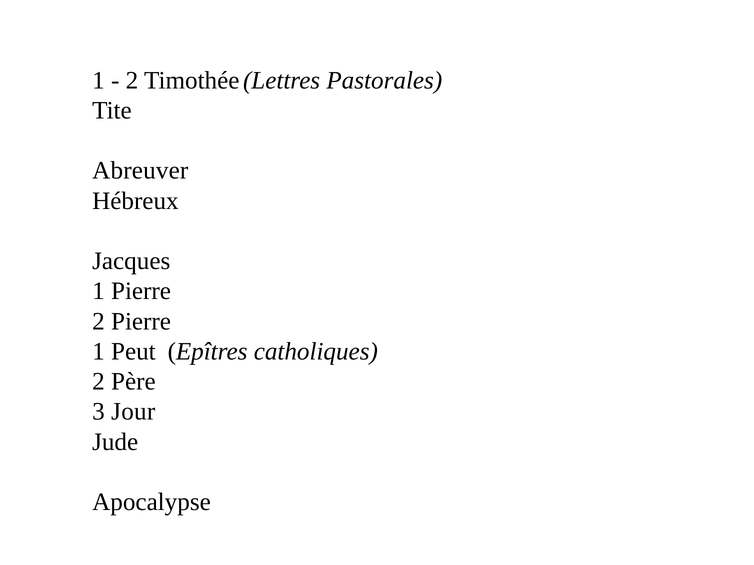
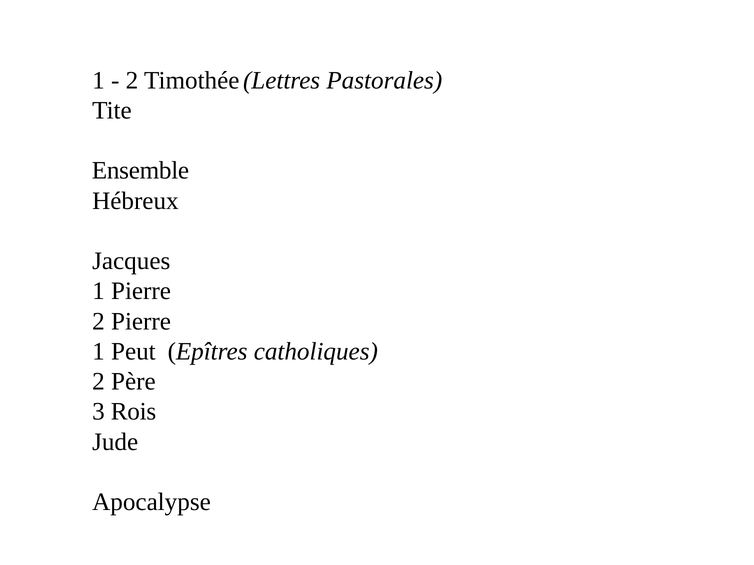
Abreuver: Abreuver -> Ensemble (140, 171)
Jour: Jour -> Rois (134, 412)
